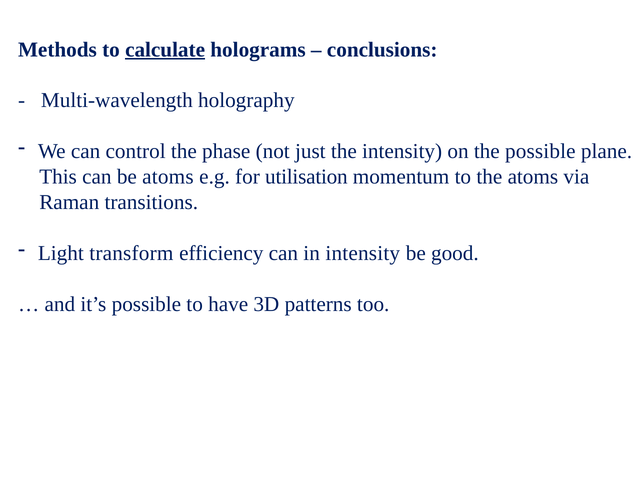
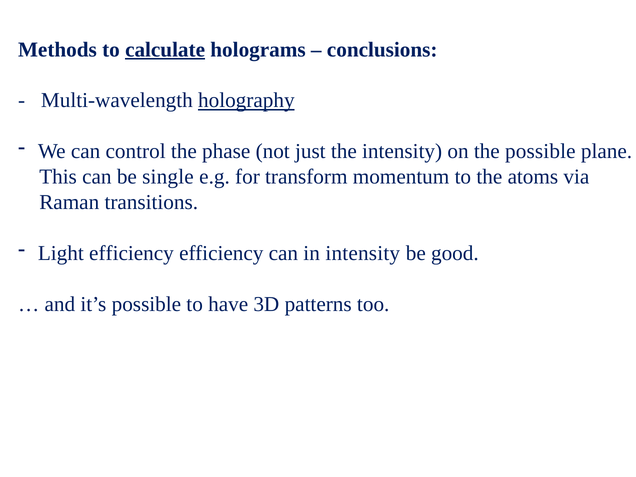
holography underline: none -> present (246, 100)
be atoms: atoms -> single (168, 177)
utilisation: utilisation -> transform (306, 177)
Light transform: transform -> efficiency (131, 253)
